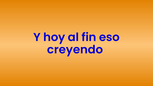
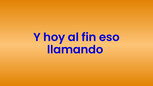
creyendo: creyendo -> llamando (75, 50)
